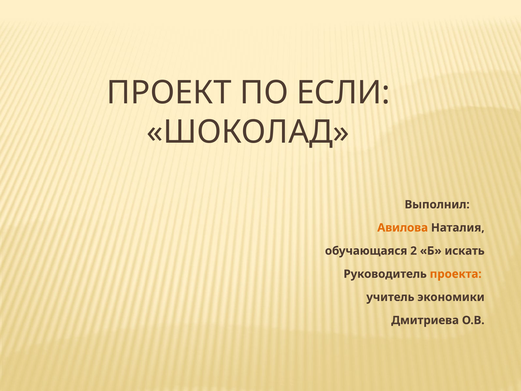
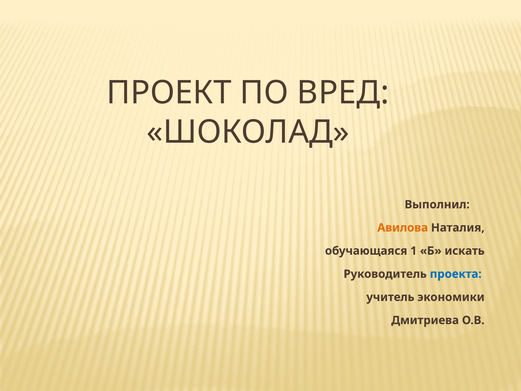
ЕСЛИ: ЕСЛИ -> ВРЕД (343, 93)
2: 2 -> 1 (414, 251)
проекта colour: orange -> blue (456, 274)
